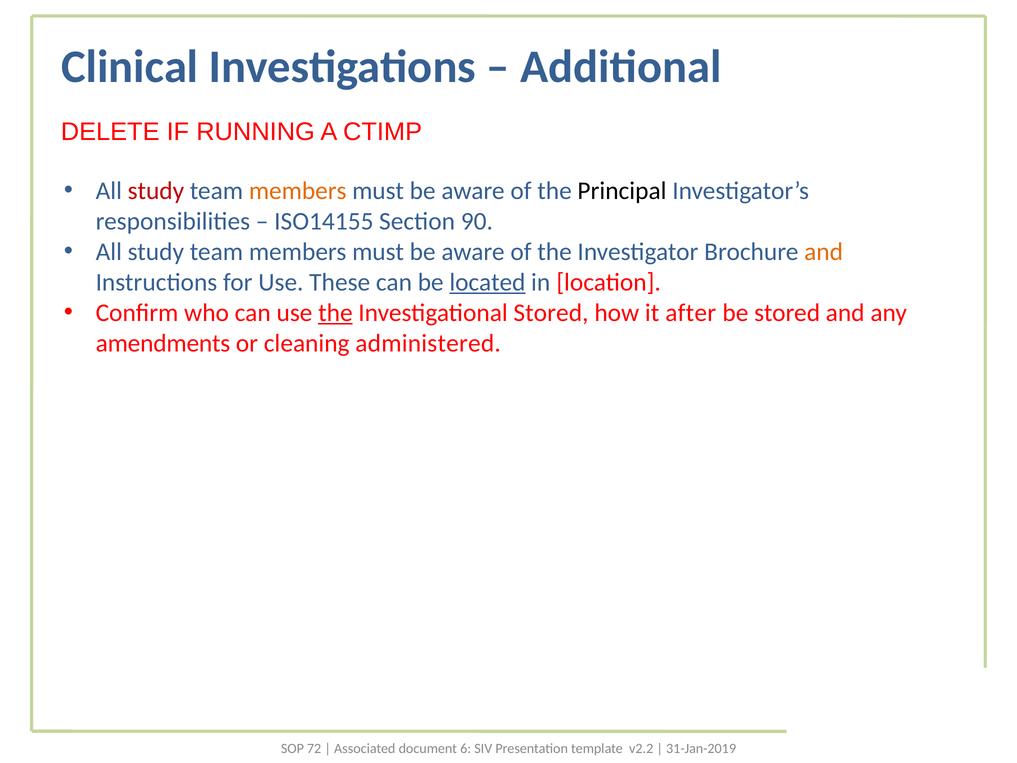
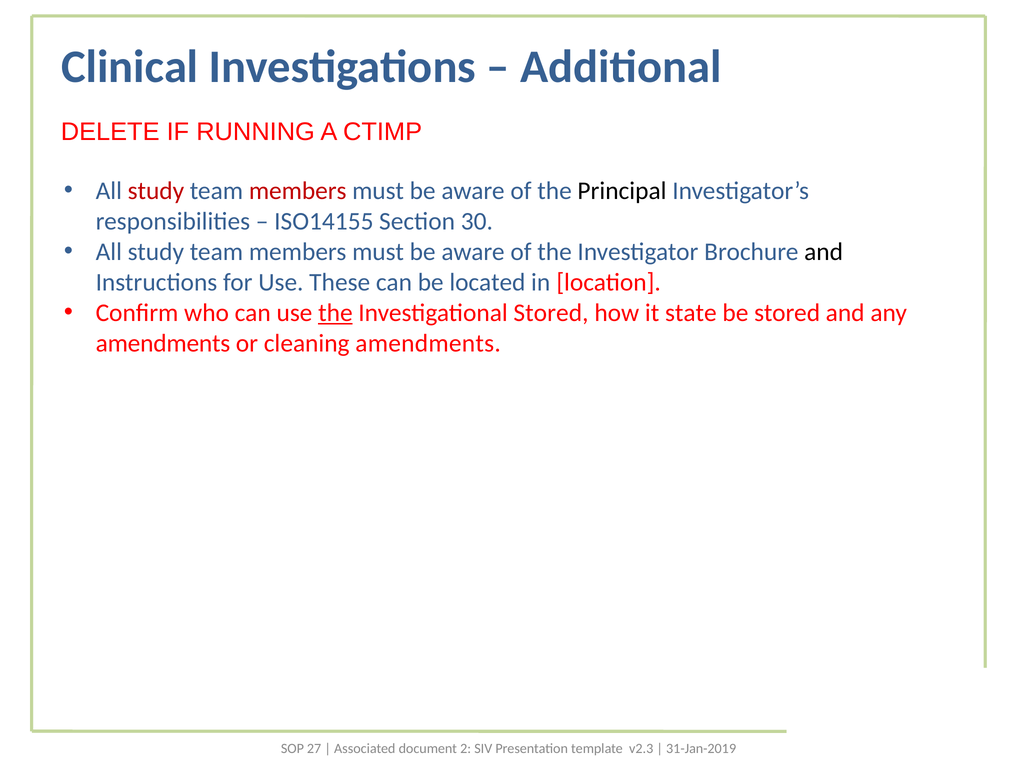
members colour: orange -> red (298, 191)
90: 90 -> 30 (477, 221)
and colour: orange -> black (824, 252)
located underline: present -> none (487, 282)
after: after -> state (691, 313)
cleaning administered: administered -> amendments (428, 343)
72: 72 -> 27 (314, 749)
6: 6 -> 2 (466, 749)
v2.2: v2.2 -> v2.3 (641, 749)
